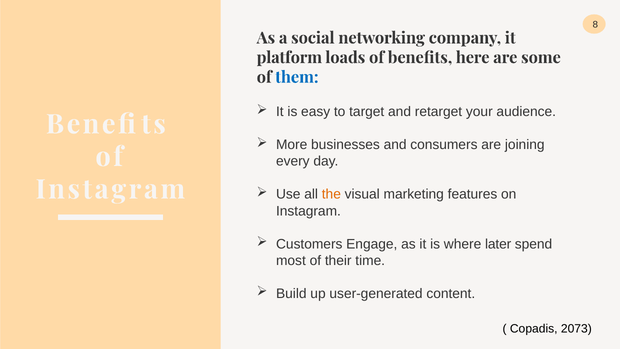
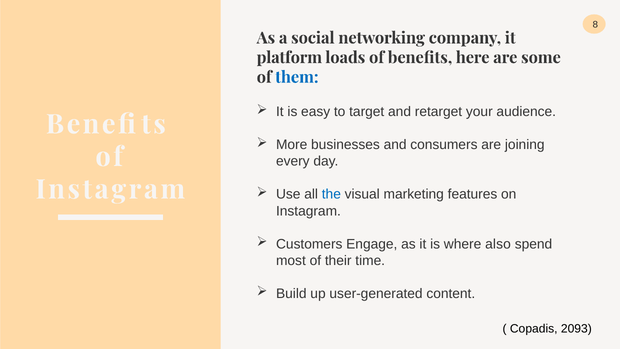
the colour: orange -> blue (331, 194)
later: later -> also (498, 244)
2073: 2073 -> 2093 (576, 329)
